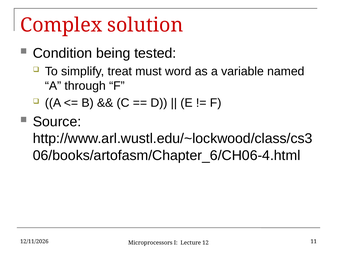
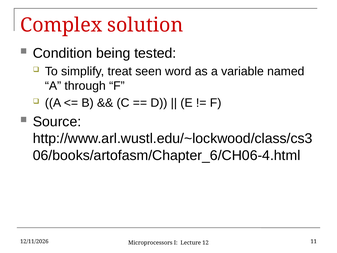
must: must -> seen (148, 71)
